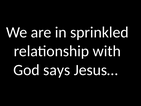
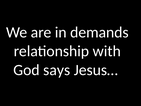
sprinkled: sprinkled -> demands (99, 32)
